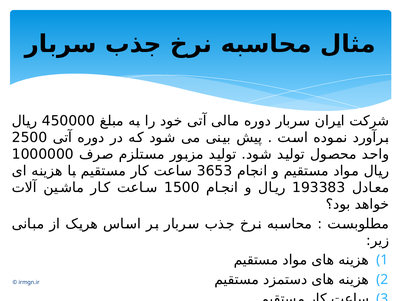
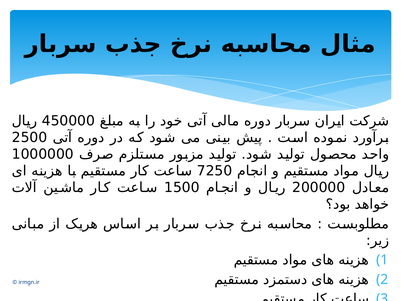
3653: 3653 -> 7250 (215, 171)
193383: 193383 -> 200000 (319, 187)
